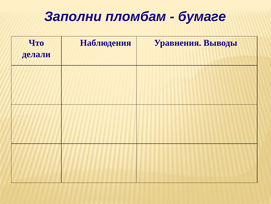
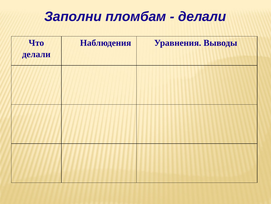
бумаге: бумаге -> делали (202, 17)
